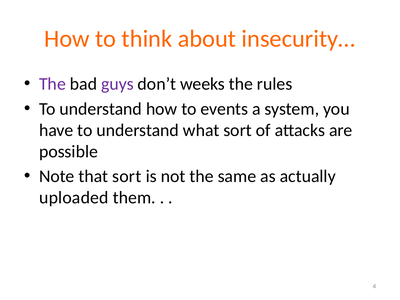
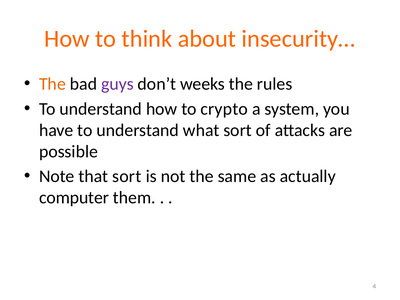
The colour: purple -> orange (52, 84)
events: events -> crypto (224, 109)
uploaded: uploaded -> computer (74, 198)
